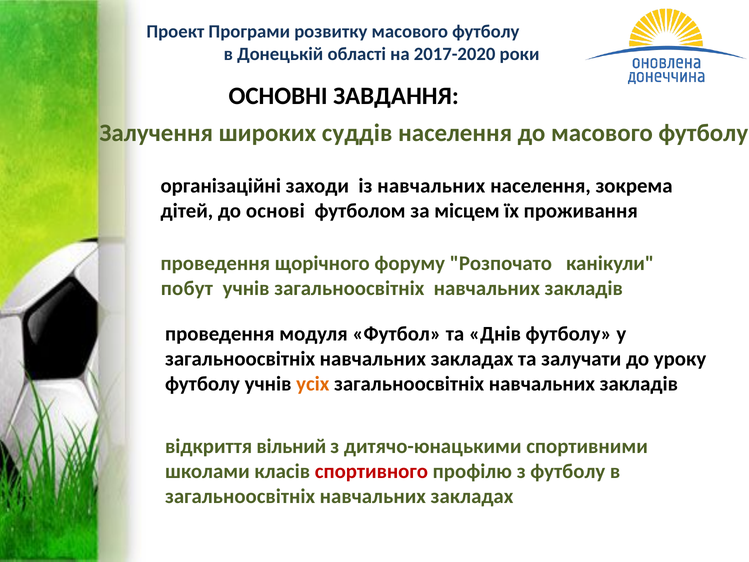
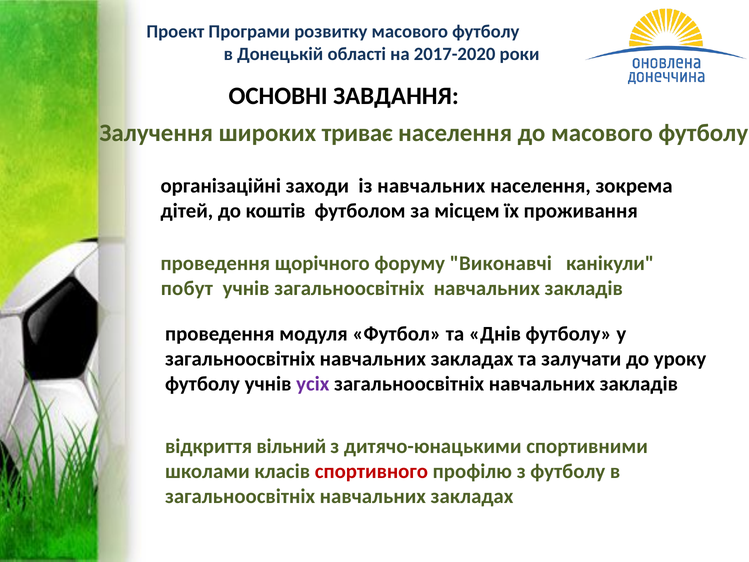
суддів: суддів -> триває (357, 133)
основі: основі -> коштів (276, 211)
Розпочато: Розпочато -> Виконавчі (501, 263)
усіх colour: orange -> purple (313, 384)
